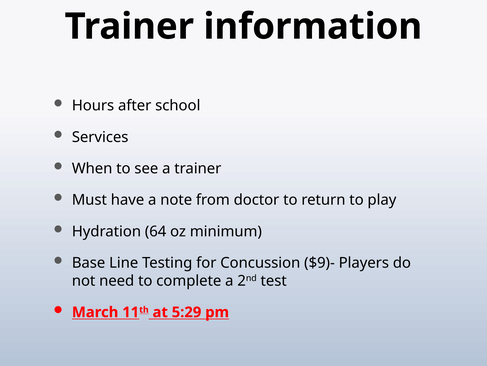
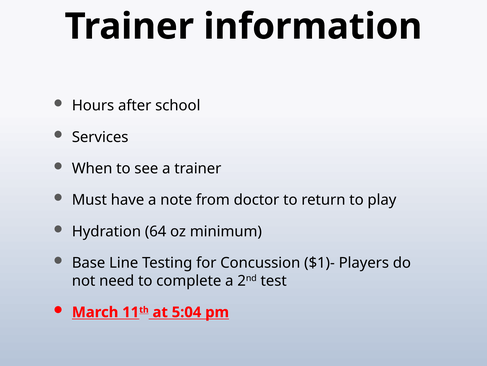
$9)-: $9)- -> $1)- (319, 262)
5:29: 5:29 -> 5:04 (187, 312)
